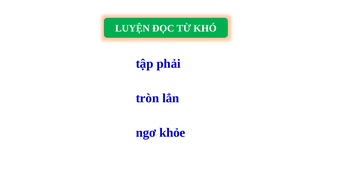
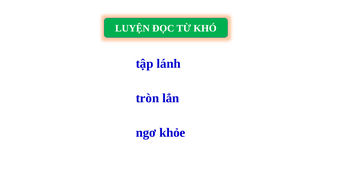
phải: phải -> lánh (169, 64)
